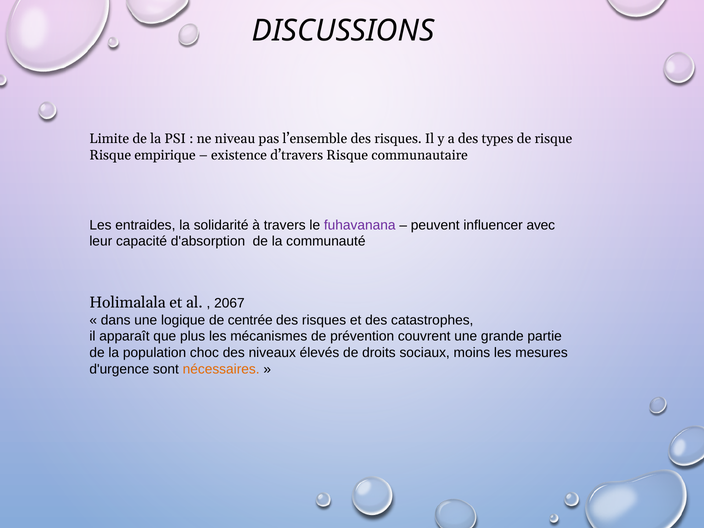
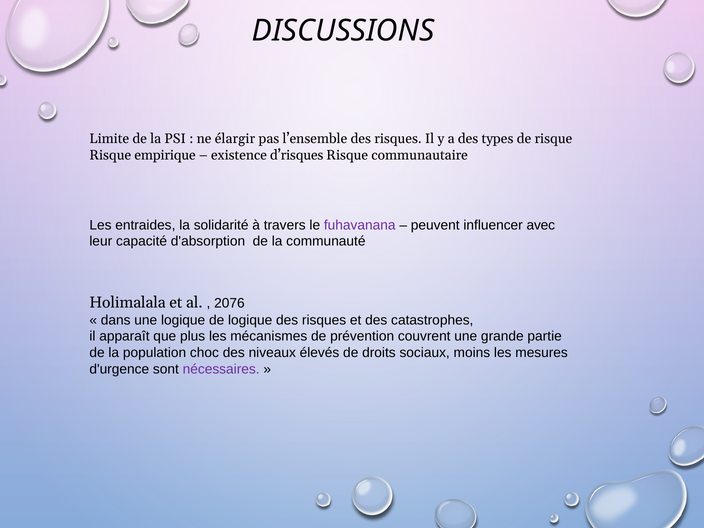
niveau: niveau -> élargir (235, 139)
d’travers: d’travers -> d’risques (297, 155)
2067: 2067 -> 2076 (229, 303)
de centrée: centrée -> logique (250, 320)
nécessaires colour: orange -> purple (221, 369)
